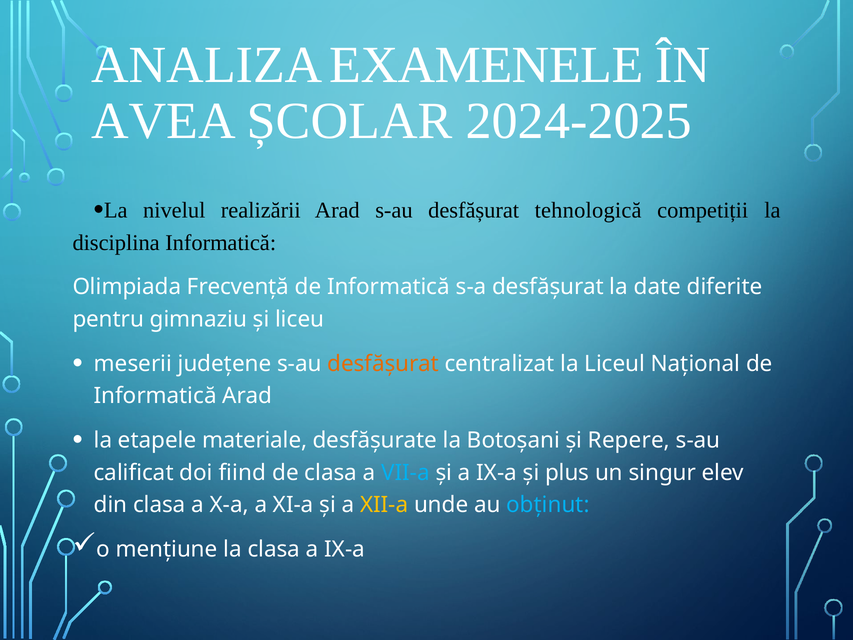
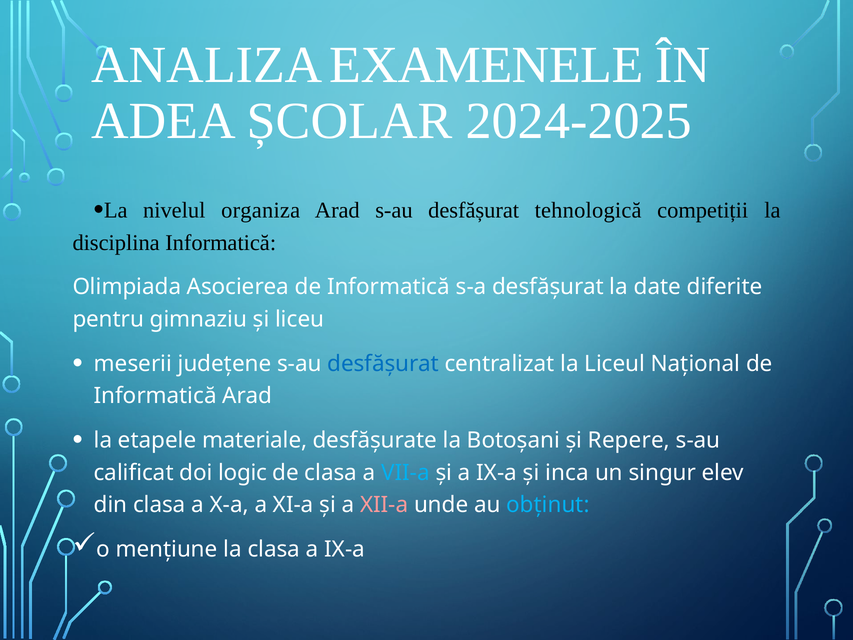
AVEA: AVEA -> ADEA (163, 121)
realizării: realizării -> organiza (261, 210)
Frecvență: Frecvență -> Asocierea (238, 287)
desfășurat colour: orange -> blue (383, 363)
fiind: fiind -> logic (243, 472)
plus: plus -> inca (567, 472)
XII-a colour: yellow -> pink (384, 505)
